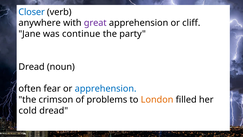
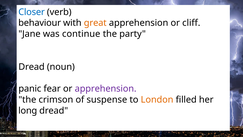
anywhere: anywhere -> behaviour (40, 23)
great colour: purple -> orange (95, 23)
often: often -> panic (30, 89)
apprehension colour: blue -> purple (106, 89)
problems: problems -> suspense (107, 99)
cold: cold -> long (28, 110)
